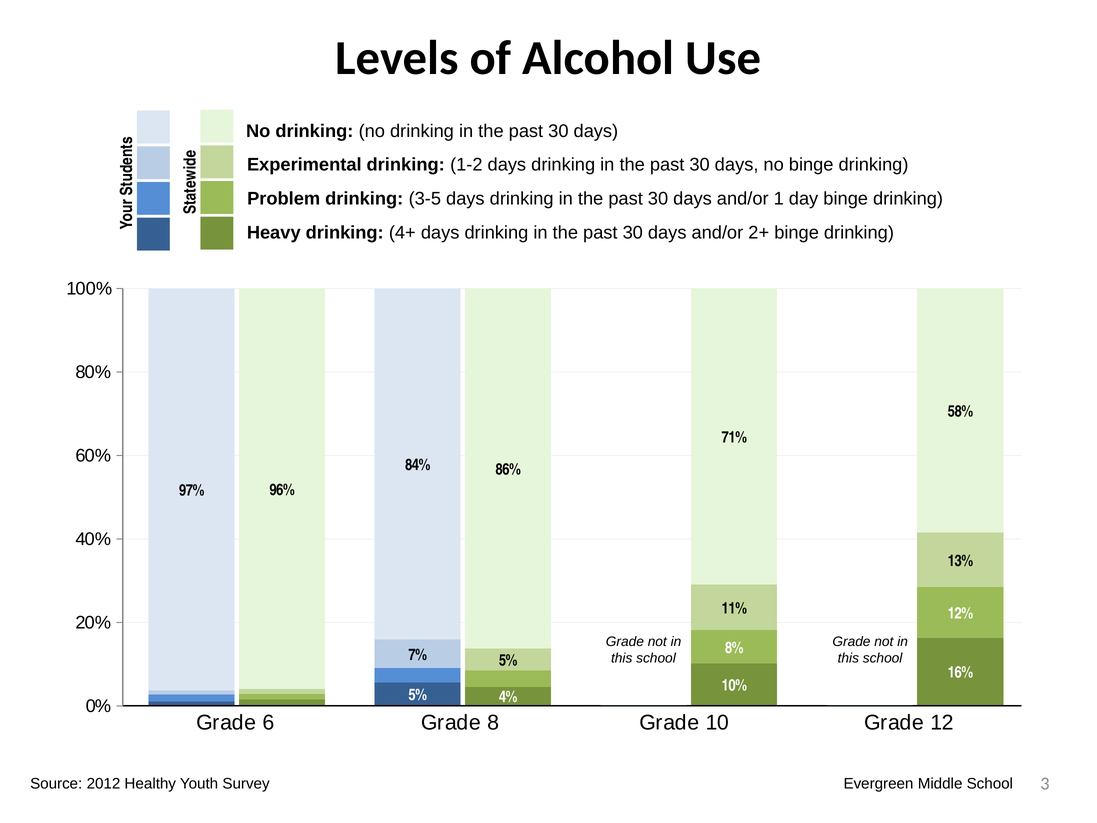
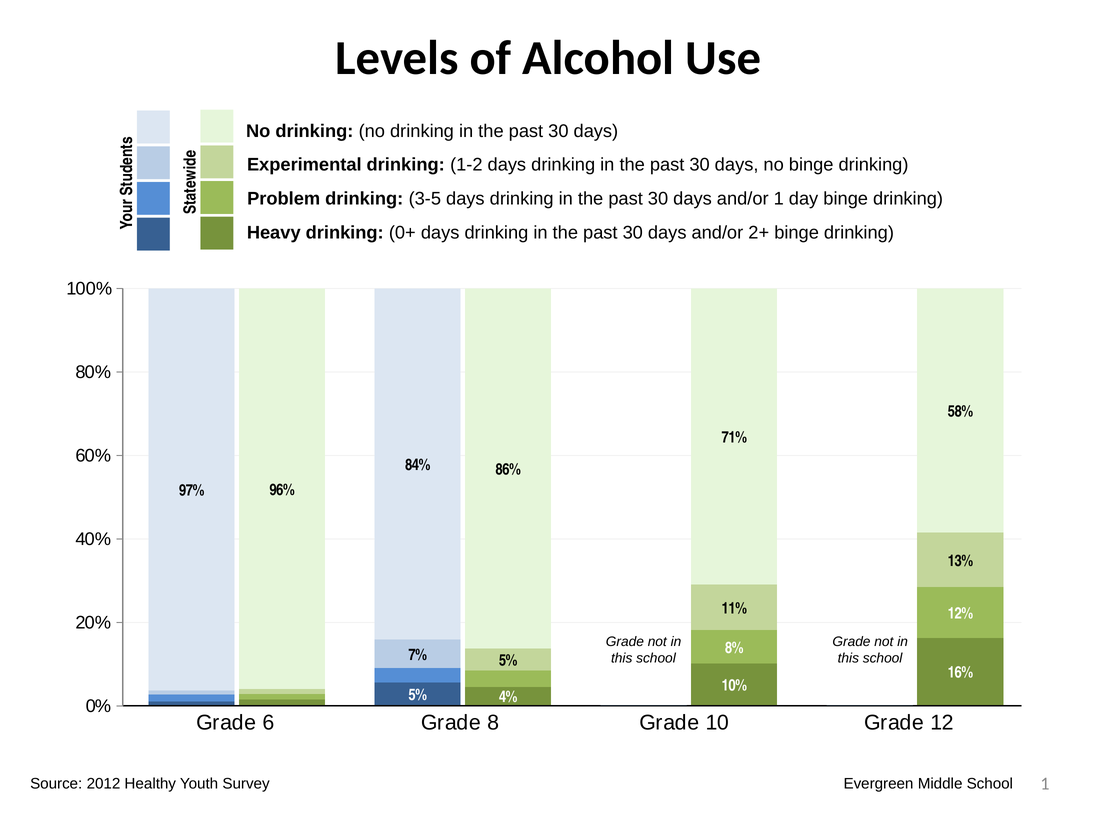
4+: 4+ -> 0+ (402, 232)
School 3: 3 -> 1 (1045, 784)
